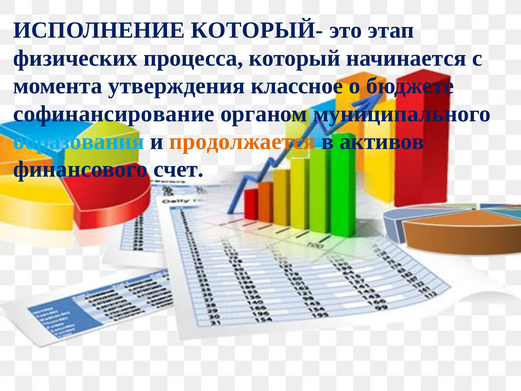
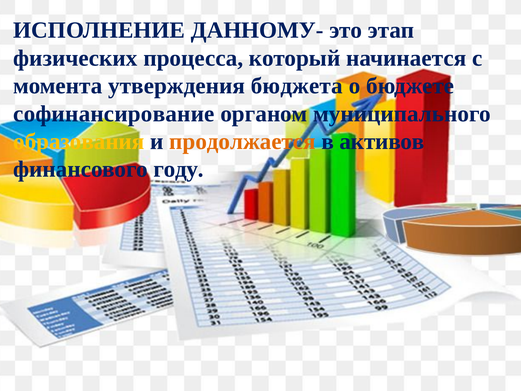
КОТОРЫЙ-: КОТОРЫЙ- -> ДАННОМУ- (257, 30)
классное: классное -> бюджета (297, 86)
образования colour: light blue -> yellow (79, 141)
счет: счет -> году (179, 169)
